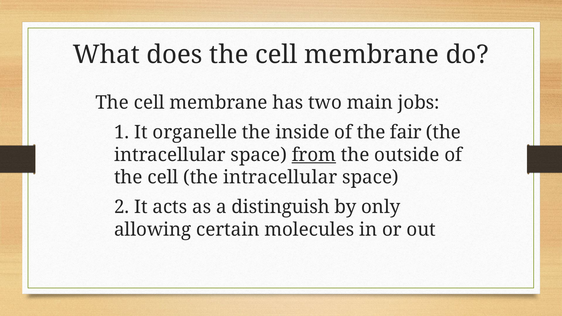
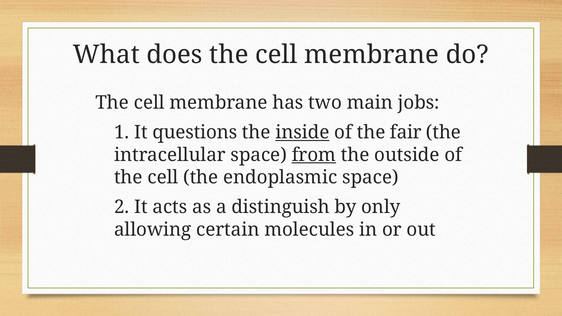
organelle: organelle -> questions (195, 132)
inside underline: none -> present (302, 132)
cell the intracellular: intracellular -> endoplasmic (280, 177)
